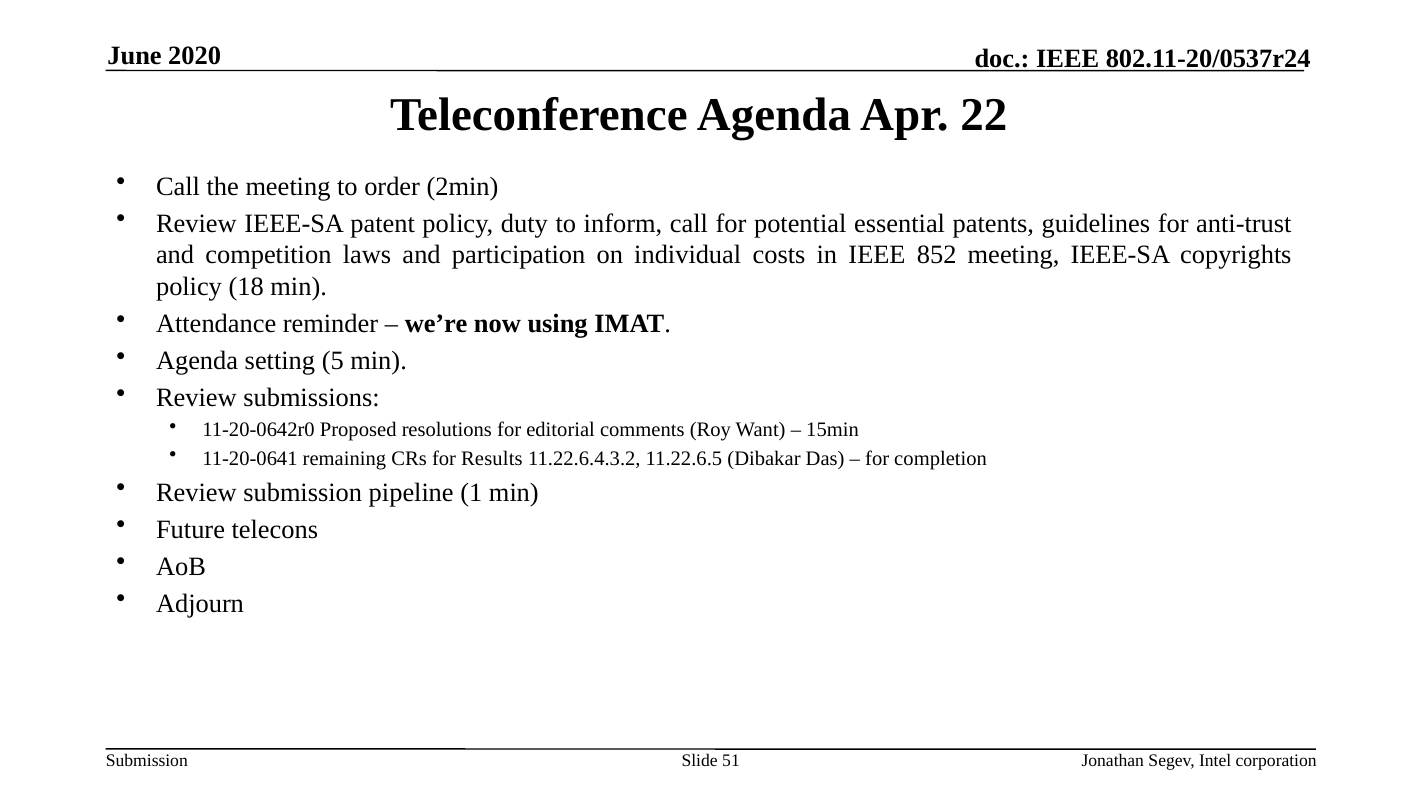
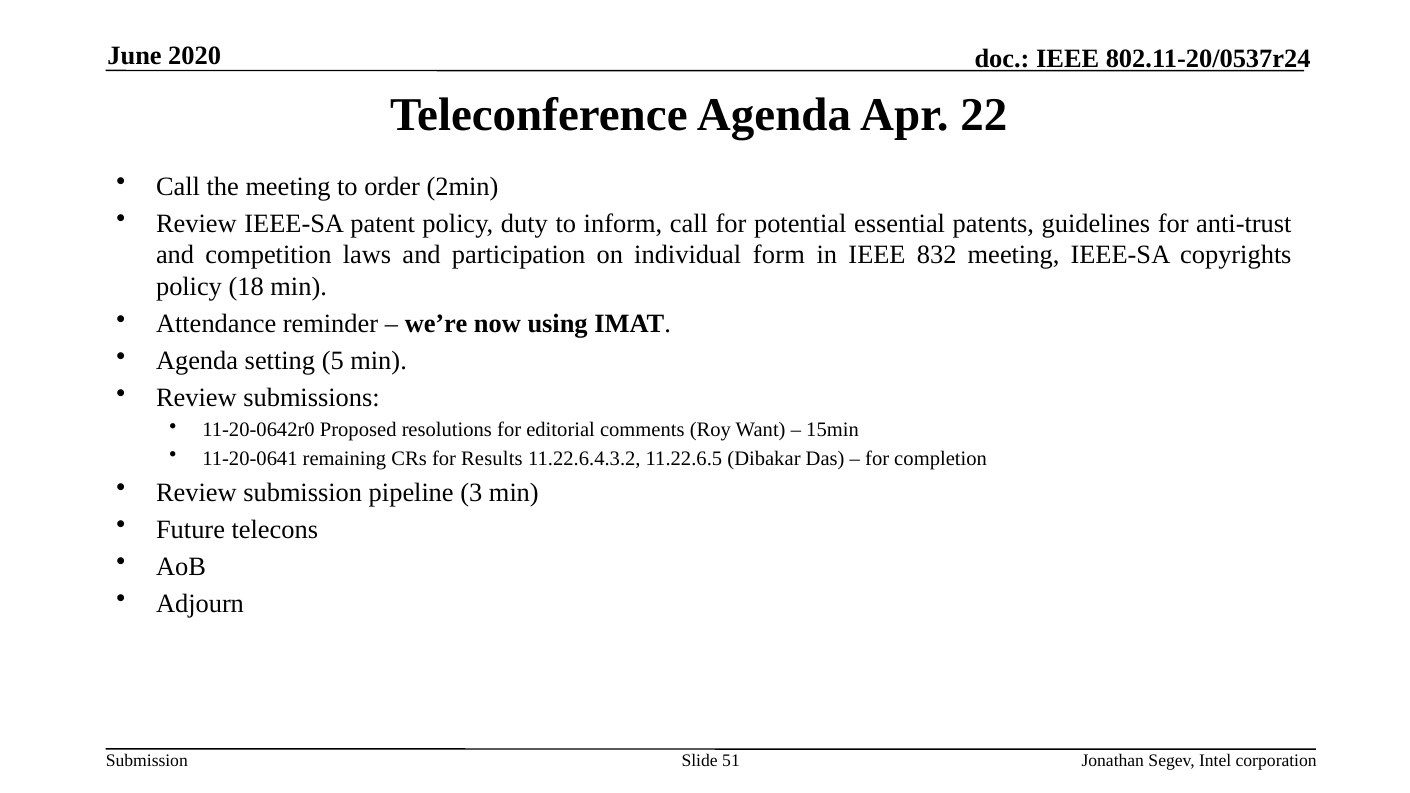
costs: costs -> form (779, 255)
852: 852 -> 832 (937, 255)
1: 1 -> 3 (471, 493)
